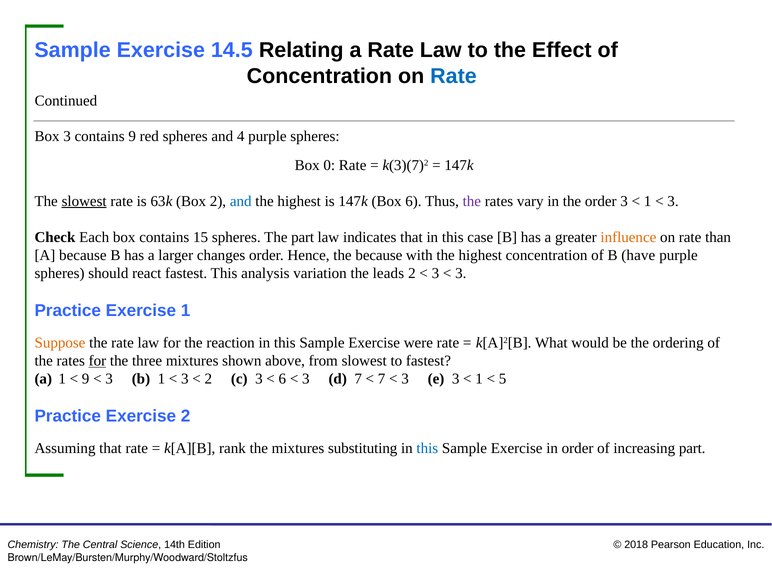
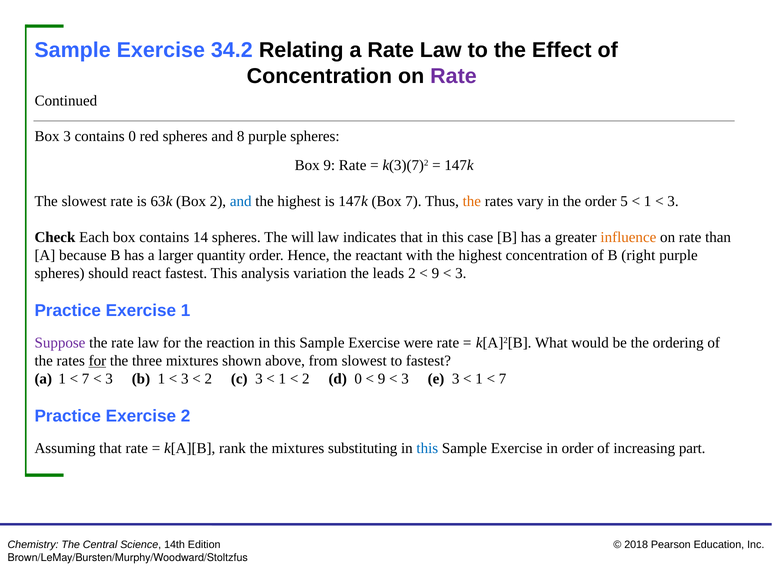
14.5: 14.5 -> 34.2 (232, 50)
Rate colour: blue -> purple (453, 76)
contains 9: 9 -> 0 (132, 136)
4: 4 -> 8 (241, 136)
Box 0: 0 -> 9 (329, 165)
slowest underline: present -> none (84, 201)
Box 6: 6 -> 7 (413, 201)
the colour: purple -> orange (472, 201)
order 3: 3 -> 5 (624, 201)
15: 15 -> 14 (201, 237)
The part: part -> will (303, 237)
changes: changes -> quantity (221, 255)
the because: because -> reactant (379, 255)
have: have -> right (638, 255)
3: 3 -> 9 (435, 273)
Suppose colour: orange -> purple (60, 343)
9: 9 -> 7 (86, 379)
6: 6 -> 1 (282, 379)
3: 3 -> 2 (306, 379)
d 7: 7 -> 0 (358, 379)
7: 7 -> 9 (382, 379)
5: 5 -> 7 (503, 379)
